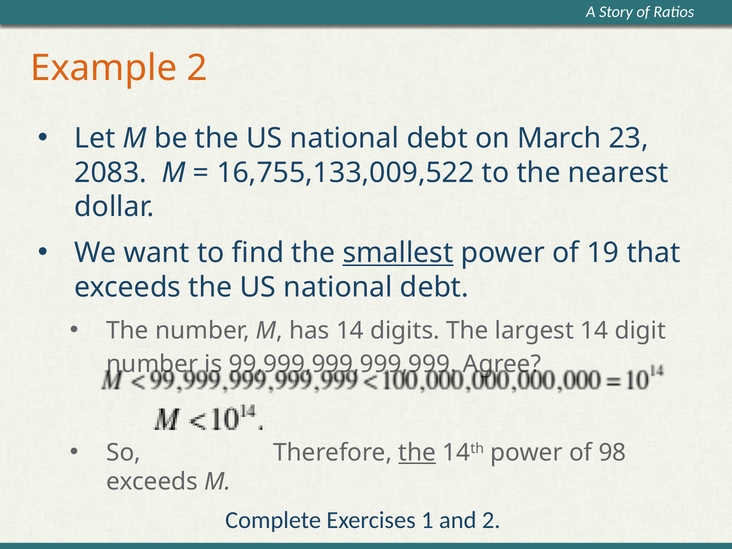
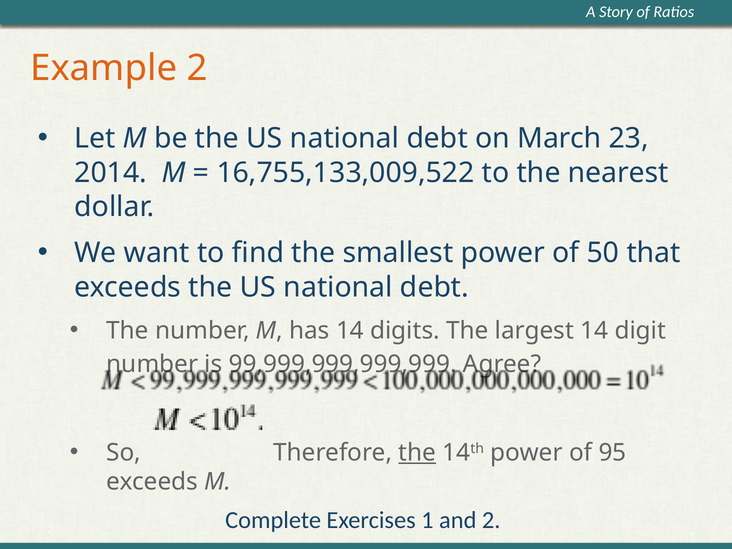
2083: 2083 -> 2014 (111, 173)
smallest underline: present -> none (398, 253)
19: 19 -> 50 (603, 253)
98: 98 -> 95 (613, 453)
